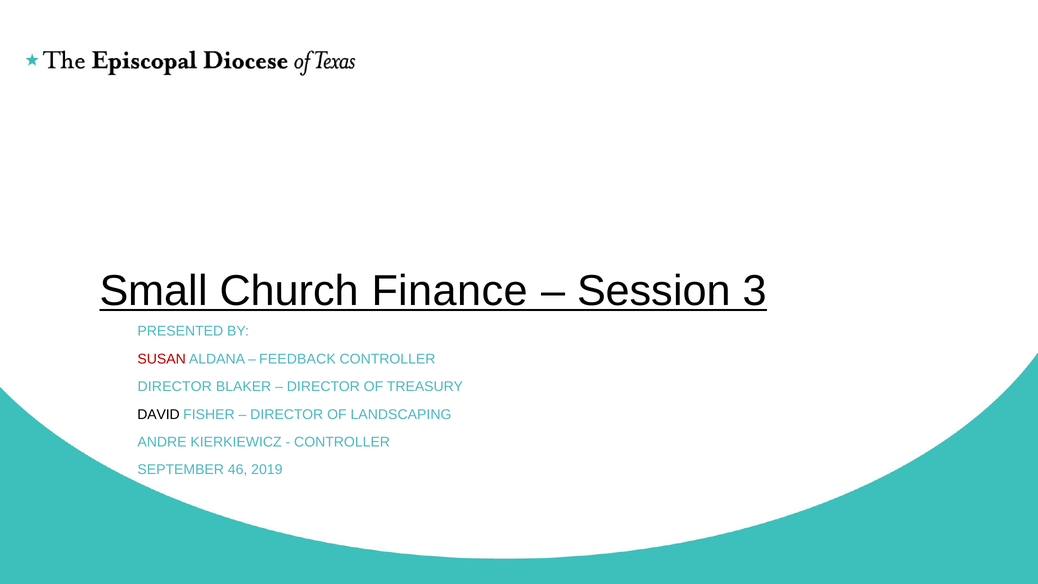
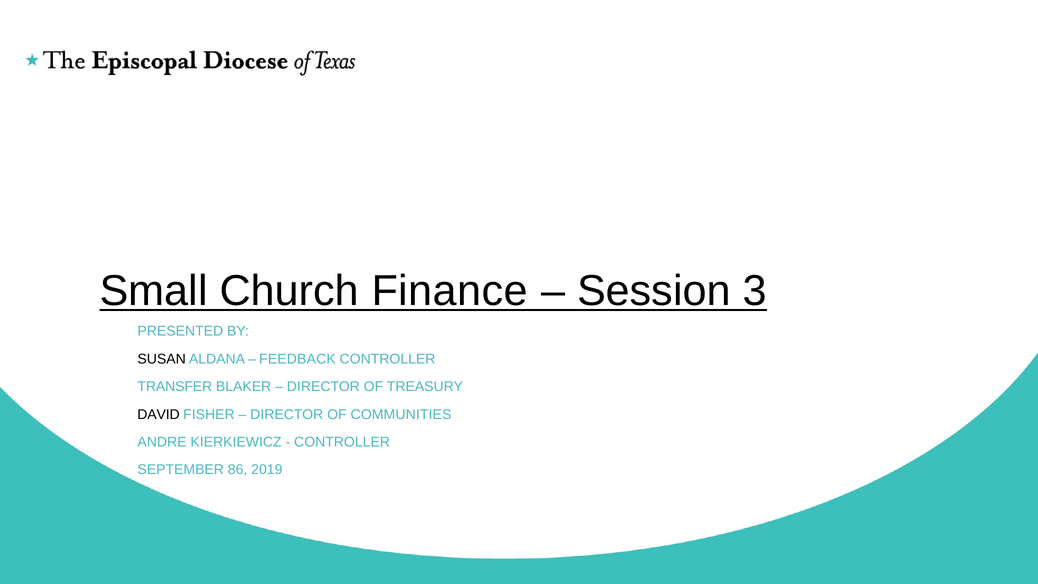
SUSAN colour: red -> black (162, 359)
DIRECTOR: DIRECTOR -> TRANSFER (175, 387)
LANDSCAPING: LANDSCAPING -> COMMUNITIES (401, 414)
46: 46 -> 86 (238, 470)
